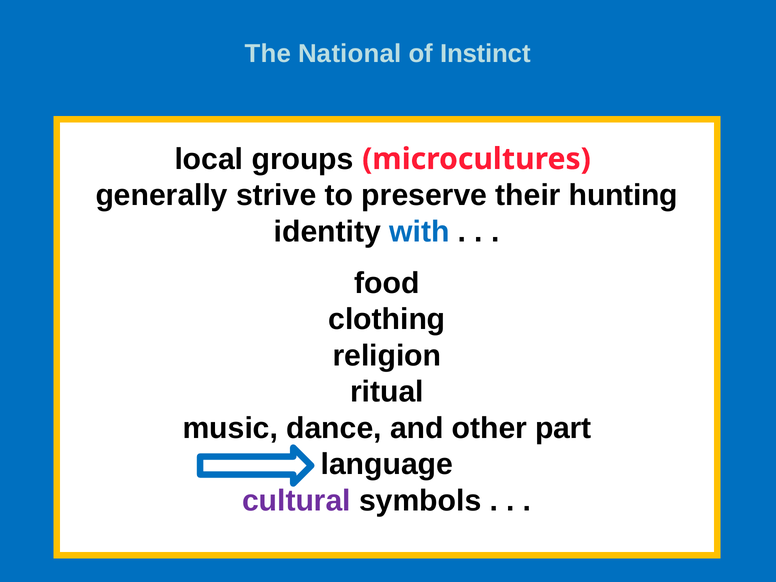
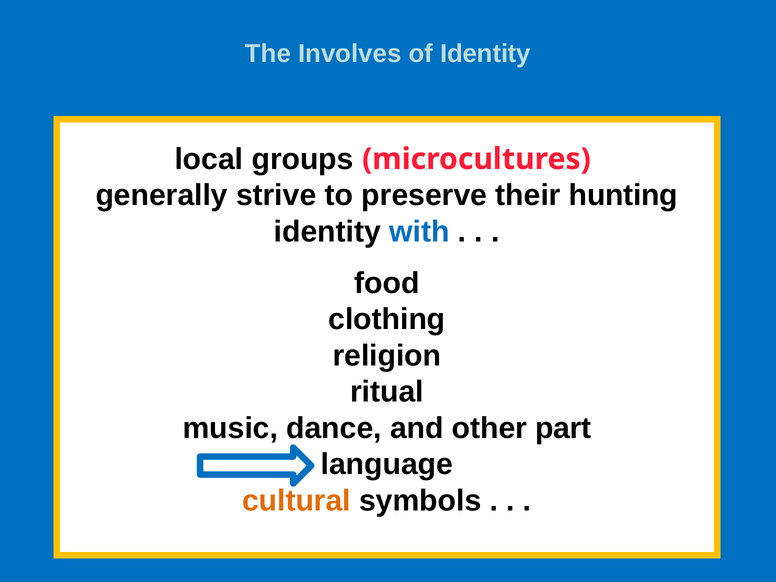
National: National -> Involves (350, 54)
of Instinct: Instinct -> Identity (486, 54)
cultural colour: purple -> orange (296, 501)
